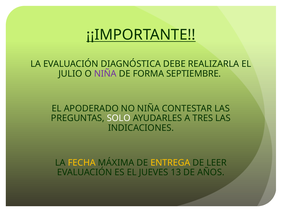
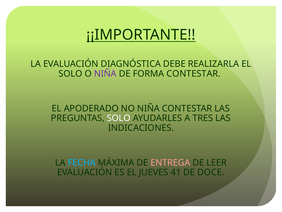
JULIO: JULIO -> SOLO (70, 74)
FORMA SEPTIEMBRE: SEPTIEMBRE -> CONTESTAR (194, 74)
FECHA colour: yellow -> light blue (82, 162)
ENTREGA colour: yellow -> pink (170, 162)
13: 13 -> 41 (176, 172)
AÑOS: AÑOS -> DOCE (211, 172)
